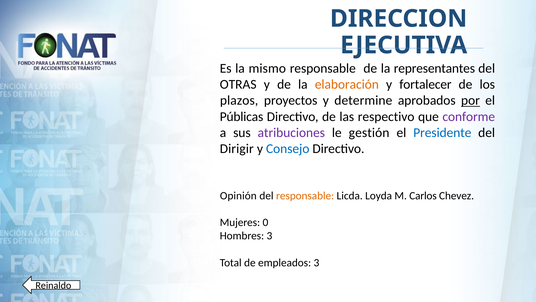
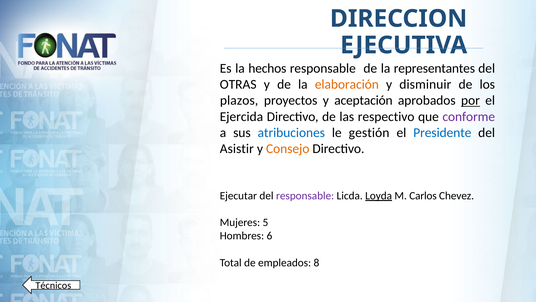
mismo: mismo -> hechos (267, 68)
fortalecer: fortalecer -> disminuir (425, 84)
determine: determine -> aceptación (363, 100)
Públicas: Públicas -> Ejercida (241, 116)
atribuciones colour: purple -> blue (291, 133)
Dirigir: Dirigir -> Asistir (237, 149)
Consejo colour: blue -> orange (288, 149)
Opinión: Opinión -> Ejecutar (238, 195)
responsable colour: orange -> purple (305, 195)
Loyda underline: none -> present (379, 195)
0: 0 -> 5 (265, 222)
Hombres 3: 3 -> 6 (269, 236)
empleados 3: 3 -> 8 (316, 262)
Reinaldo: Reinaldo -> Técnicos (53, 285)
